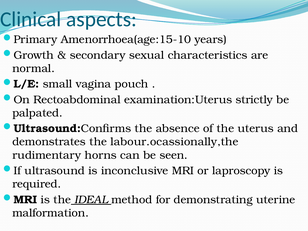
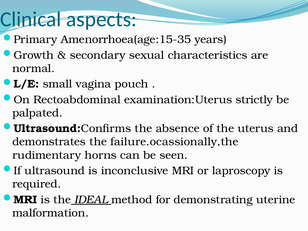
Amenorrhoea(age:15-10: Amenorrhoea(age:15-10 -> Amenorrhoea(age:15-35 (126, 40)
labour.ocassionally,the: labour.ocassionally,the -> failure.ocassionally,the (174, 142)
